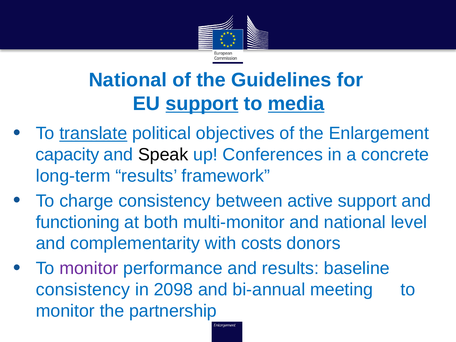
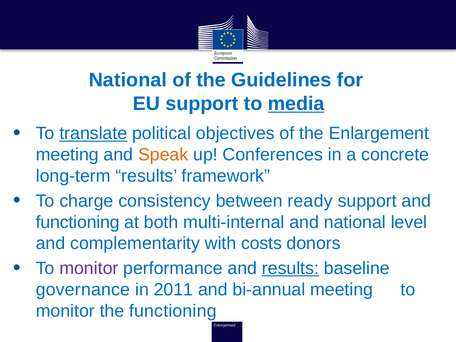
support underline: present -> none (202, 104)
capacity: capacity -> meeting (67, 155)
Speak colour: black -> orange (163, 155)
active: active -> ready (310, 201)
multi-monitor: multi-monitor -> multi-internal (234, 222)
results underline: none -> present (290, 268)
consistency: consistency -> governance (83, 290)
2098: 2098 -> 2011 (173, 290)
the partnership: partnership -> functioning (173, 311)
